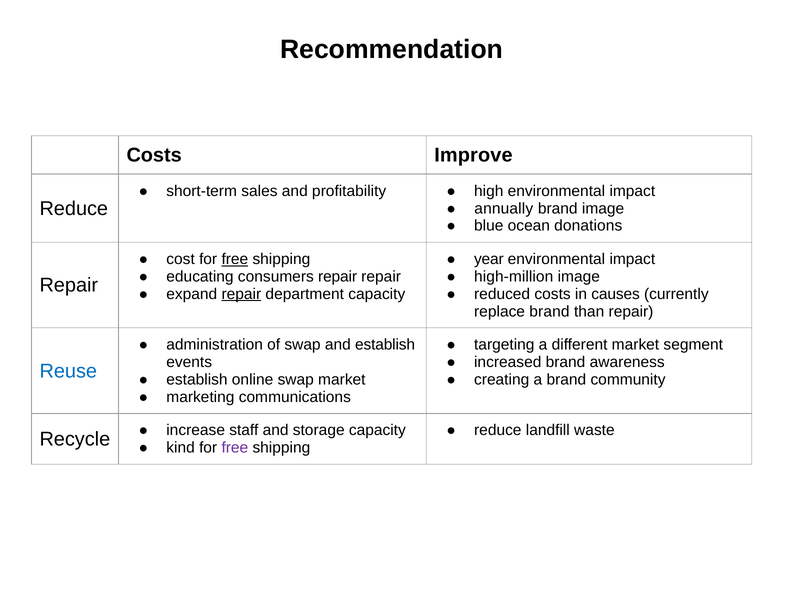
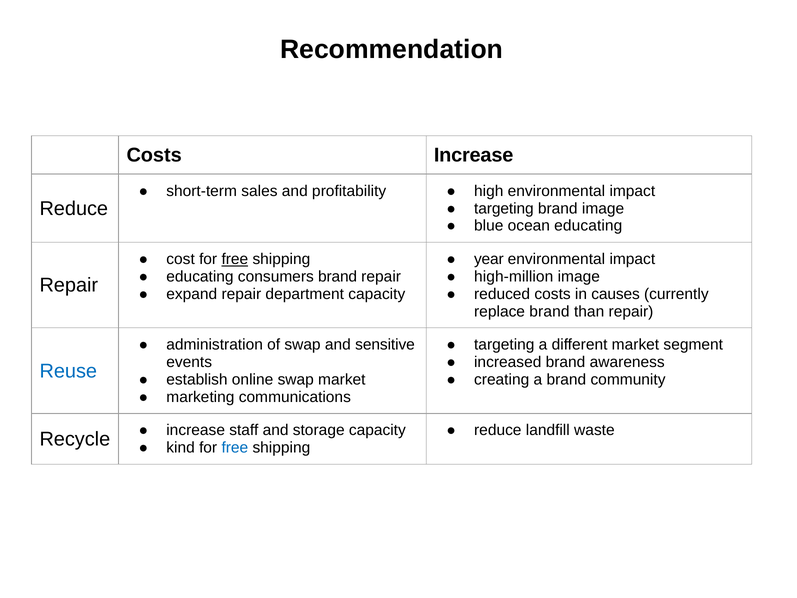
Costs Improve: Improve -> Increase (474, 155)
annually: annually -> targeting (504, 208)
ocean donations: donations -> educating (588, 226)
consumers repair: repair -> brand (338, 276)
repair underline: present -> none (241, 294)
and establish: establish -> sensitive (385, 345)
free colour: purple -> blue (235, 448)
